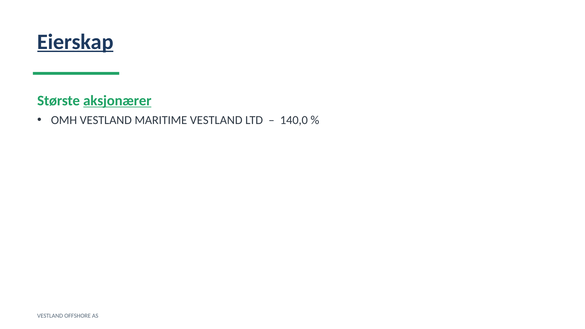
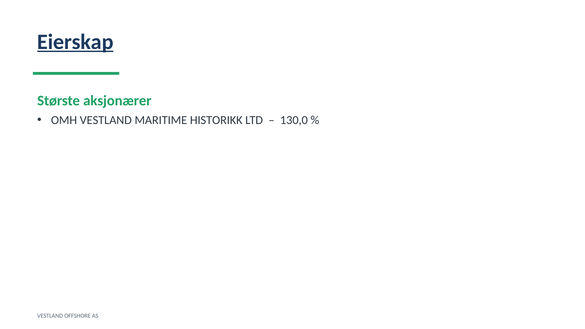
aksjonærer underline: present -> none (117, 101)
MARITIME VESTLAND: VESTLAND -> HISTORIKK (216, 120)
140,0: 140,0 -> 130,0 (294, 120)
